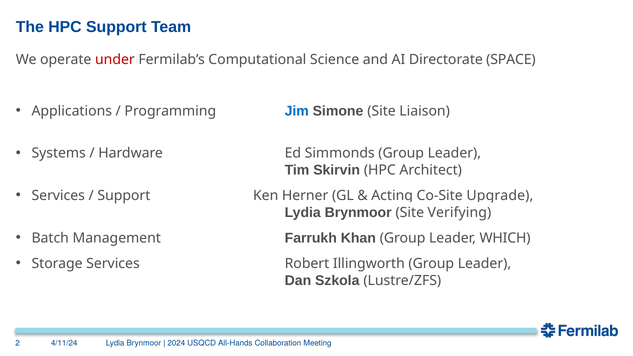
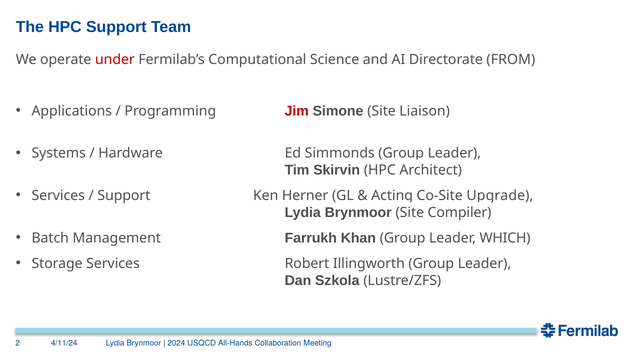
SPACE: SPACE -> FROM (511, 60)
Jim colour: blue -> red (297, 111)
Verifying: Verifying -> Compiler (459, 213)
